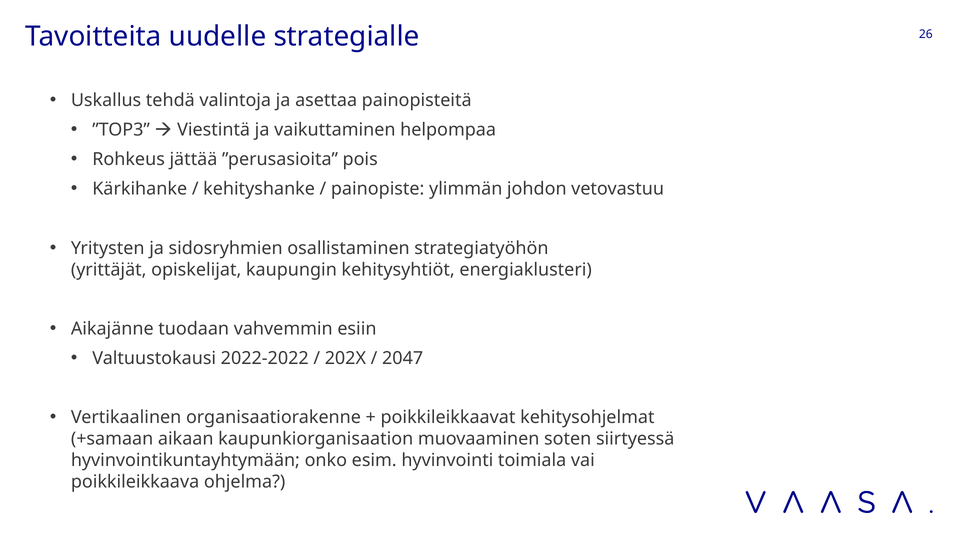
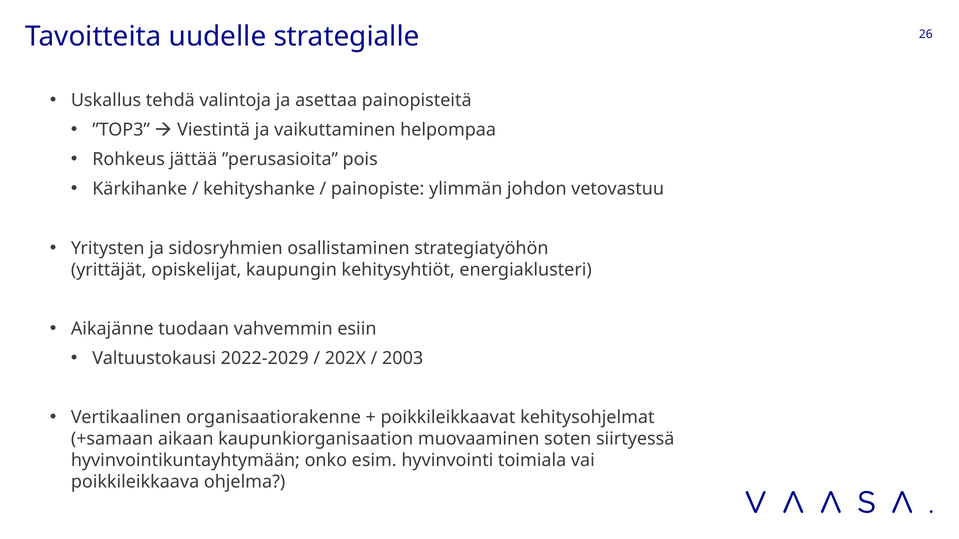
2022-2022: 2022-2022 -> 2022-2029 (265, 359)
2047: 2047 -> 2003 (403, 359)
